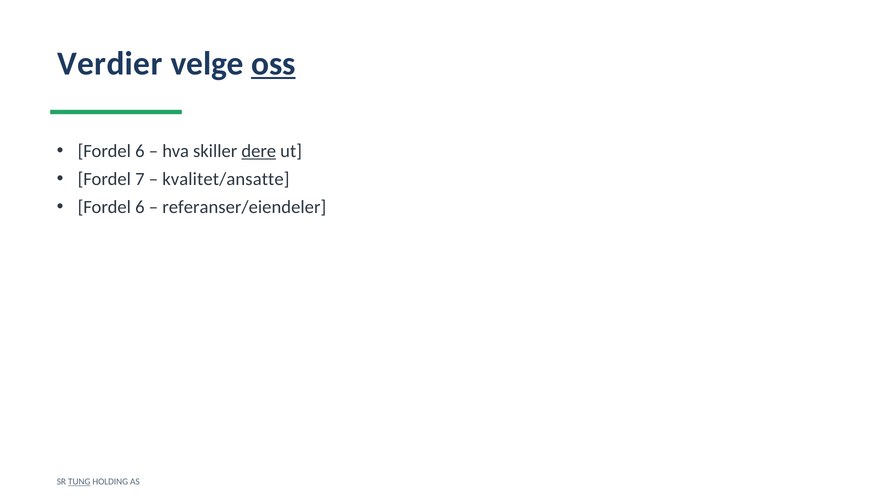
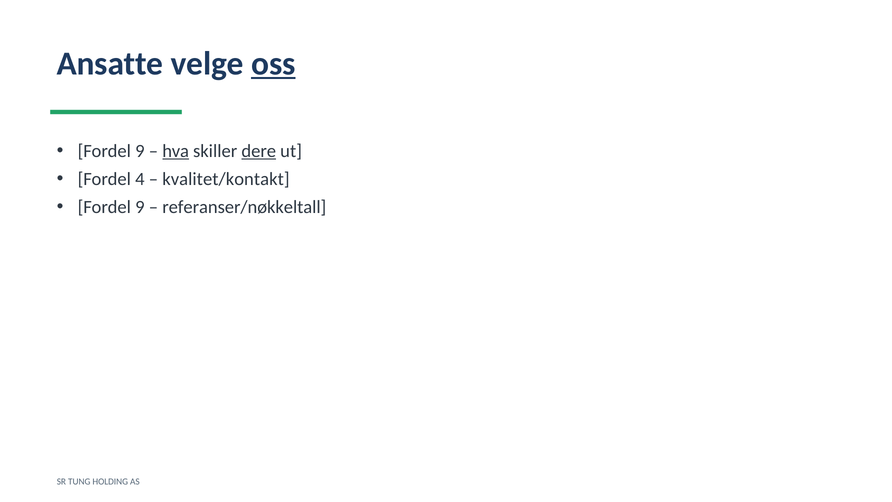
Verdier: Verdier -> Ansatte (110, 64)
6: 6 -> 9 (140, 151)
hva underline: none -> present (176, 151)
7: 7 -> 4 (140, 179)
kvalitet/ansatte: kvalitet/ansatte -> kvalitet/kontakt (226, 179)
6: 6 -> 9 (140, 207)
referanser/eiendeler: referanser/eiendeler -> referanser/nøkkeltall (244, 207)
TUNG underline: present -> none (79, 481)
